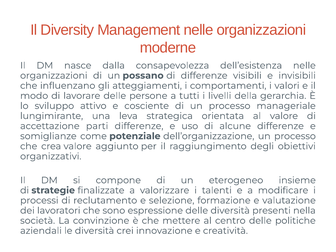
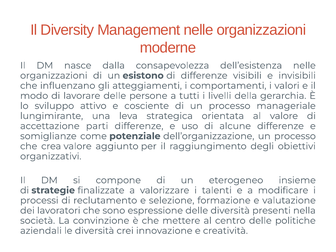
possano: possano -> esistono (143, 76)
